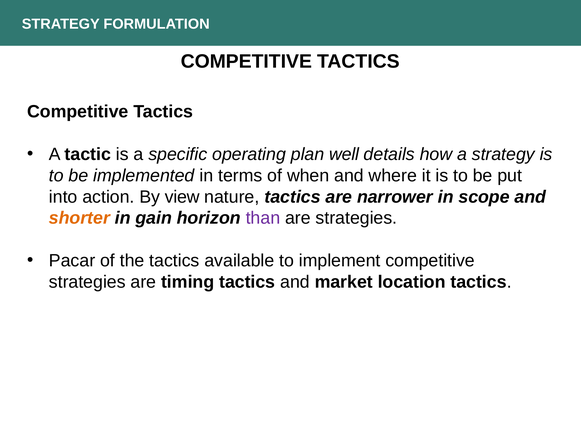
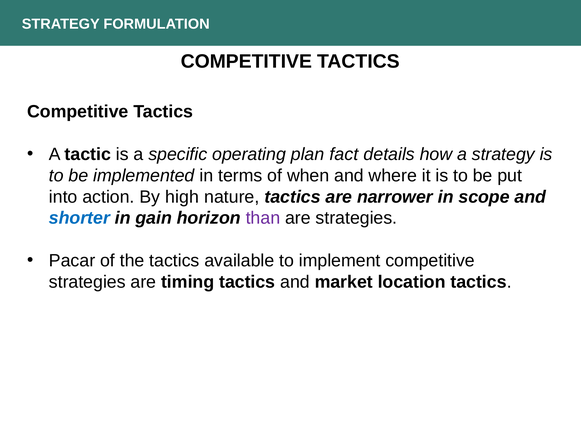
well: well -> fact (344, 154)
view: view -> high (182, 197)
shorter colour: orange -> blue (79, 218)
